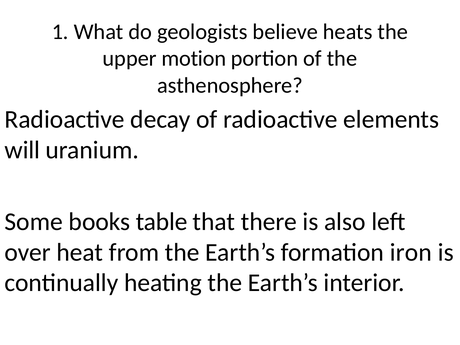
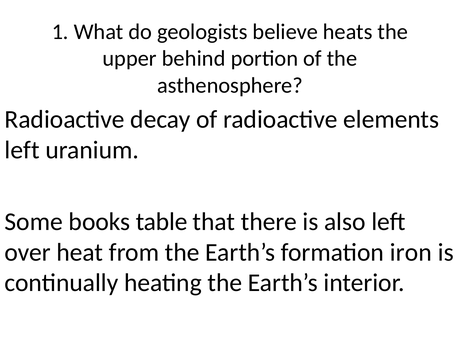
motion: motion -> behind (194, 58)
will: will -> left (22, 150)
